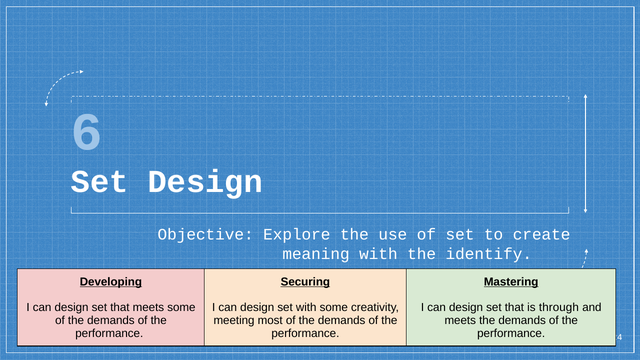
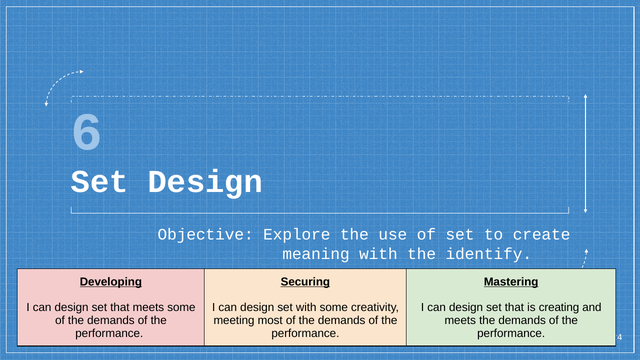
through: through -> creating (559, 308)
